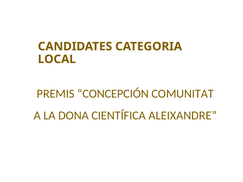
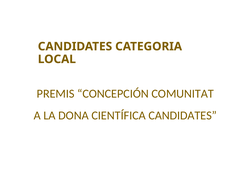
CIENTÍFICA ALEIXANDRE: ALEIXANDRE -> CANDIDATES (183, 116)
